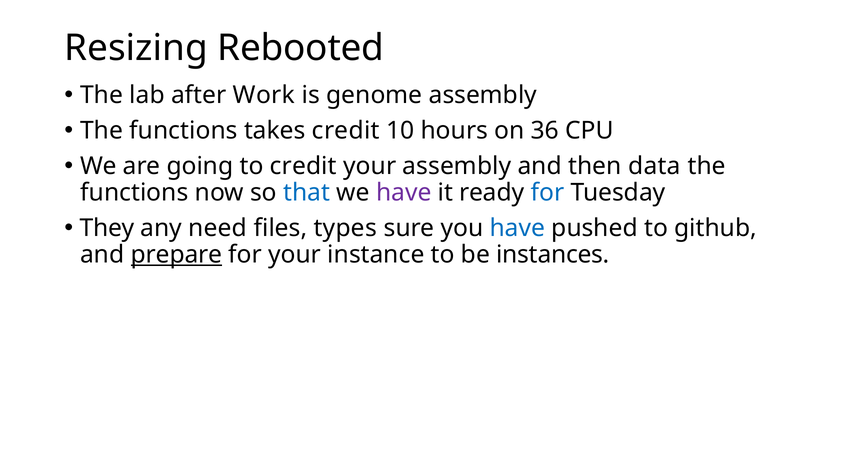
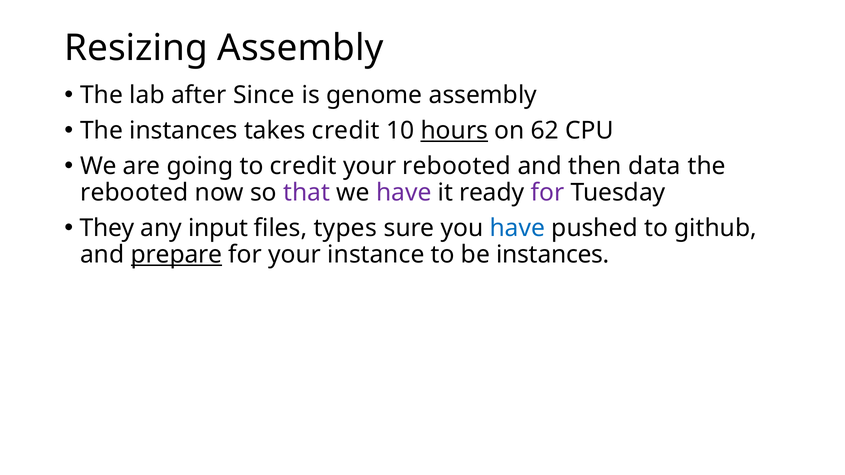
Resizing Rebooted: Rebooted -> Assembly (301, 48)
Work: Work -> Since (264, 95)
functions: functions -> instances (184, 131)
hours underline: none -> present (454, 131)
36: 36 -> 62 (545, 131)
your assembly: assembly -> rebooted (457, 166)
functions: functions -> rebooted (134, 193)
that colour: blue -> purple (307, 193)
for colour: blue -> purple (548, 193)
need: need -> input (218, 228)
